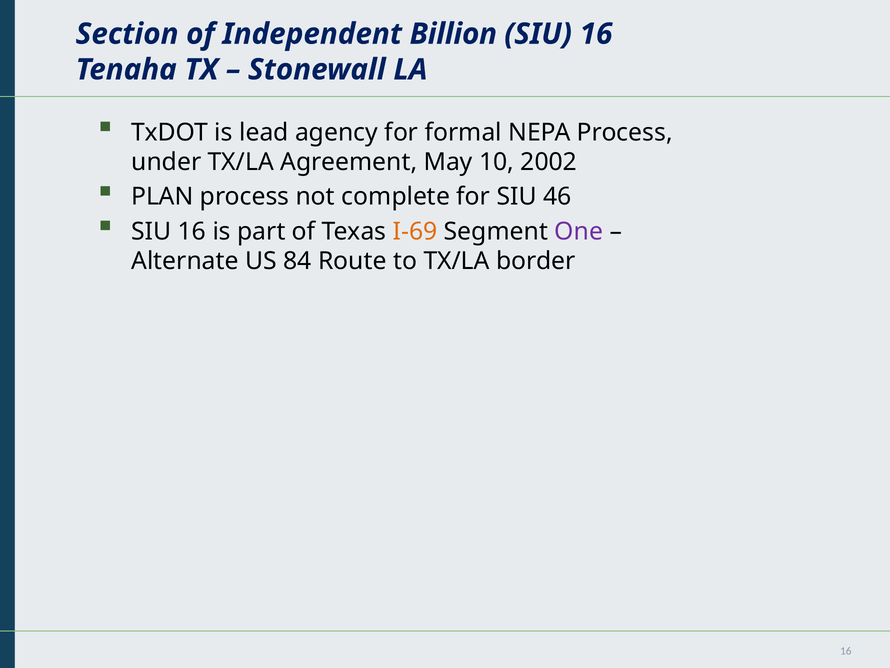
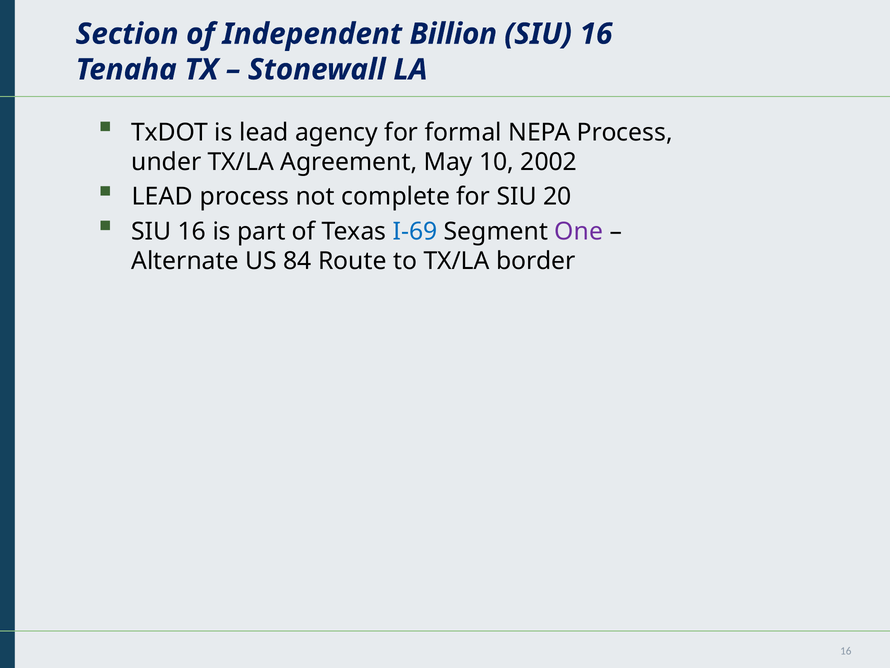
PLAN: PLAN -> LEAD (162, 197)
46: 46 -> 20 (557, 197)
I-69 colour: orange -> blue (415, 231)
